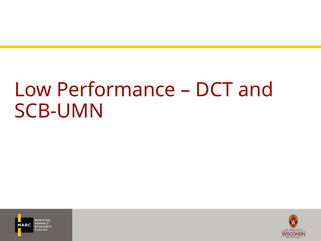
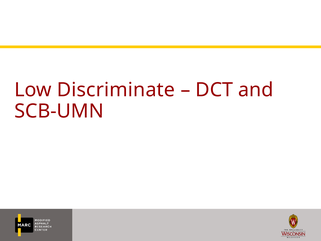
Performance: Performance -> Discriminate (116, 90)
